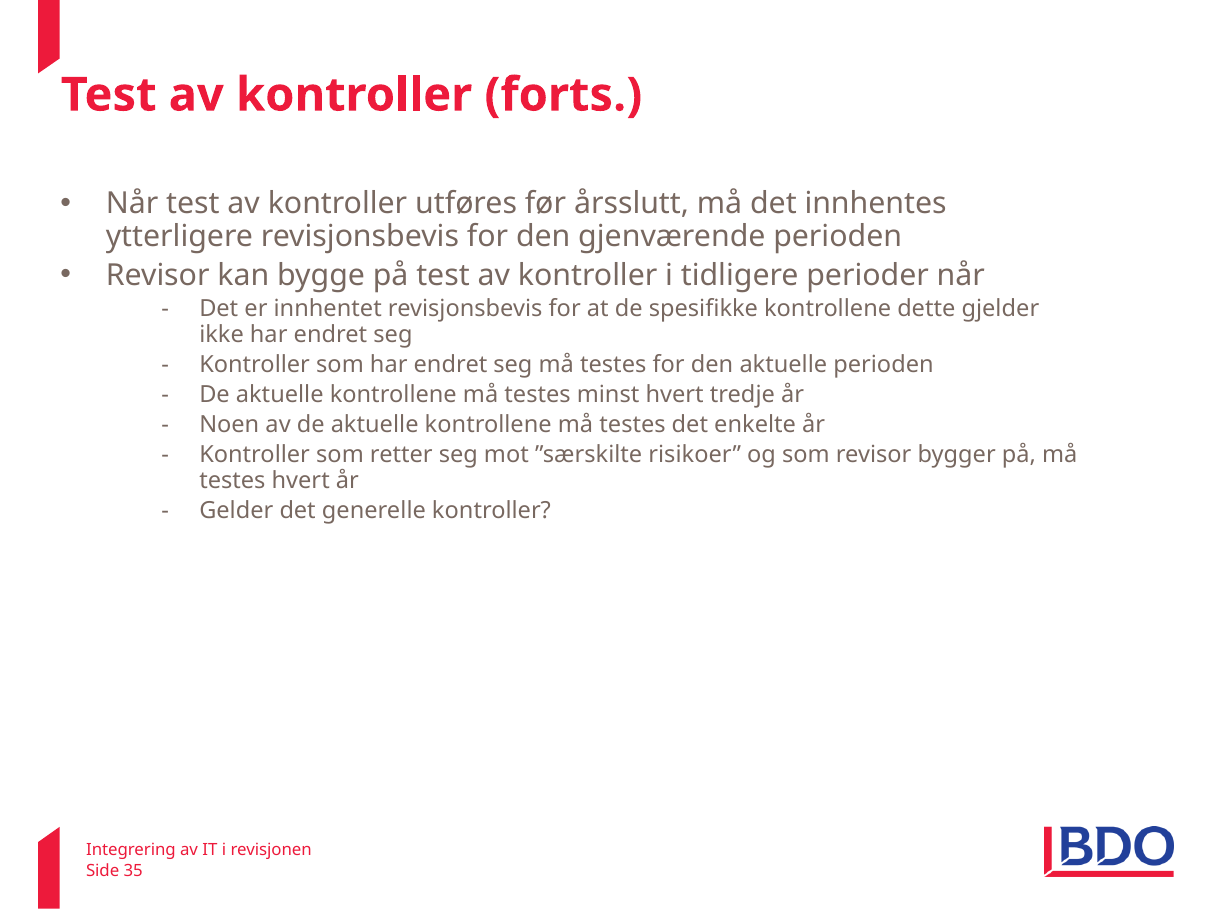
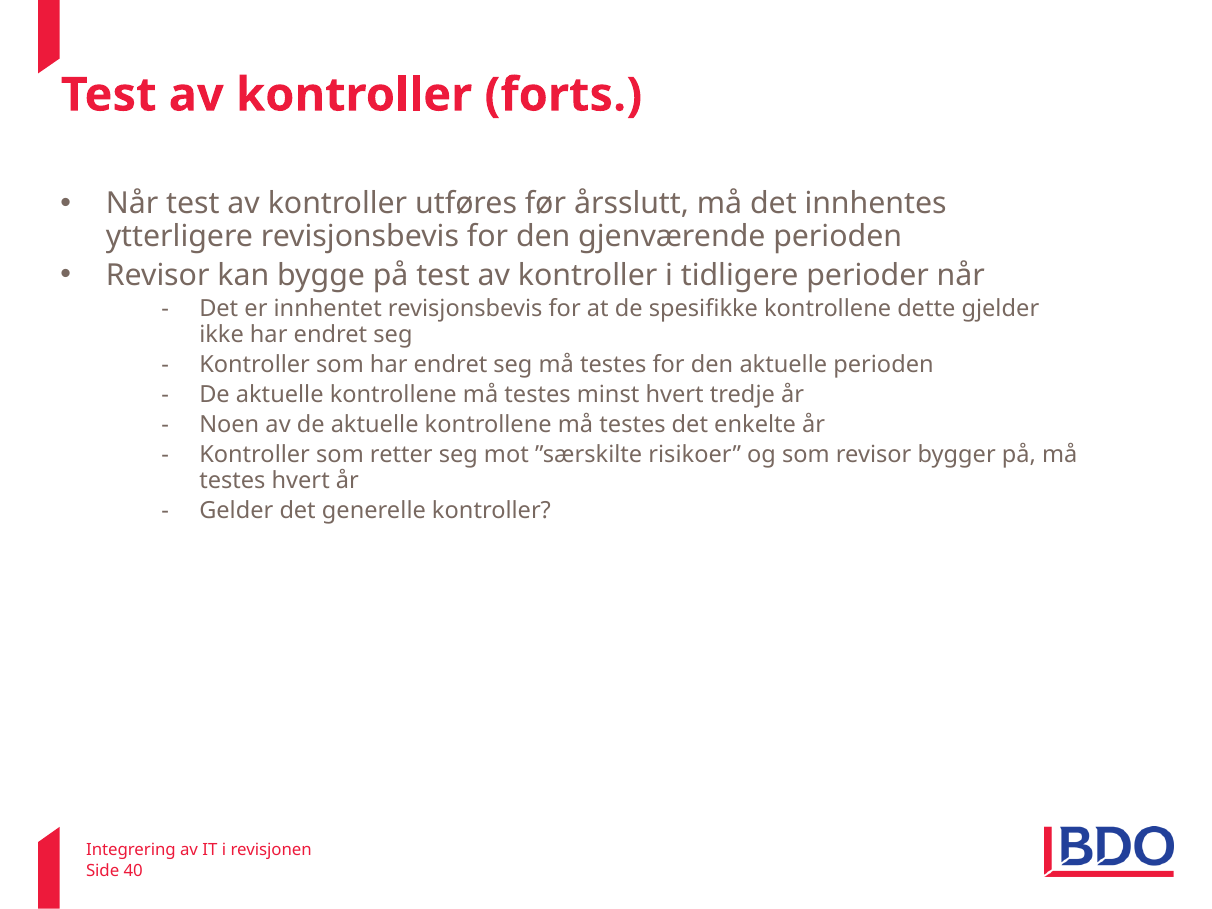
35: 35 -> 40 (133, 871)
